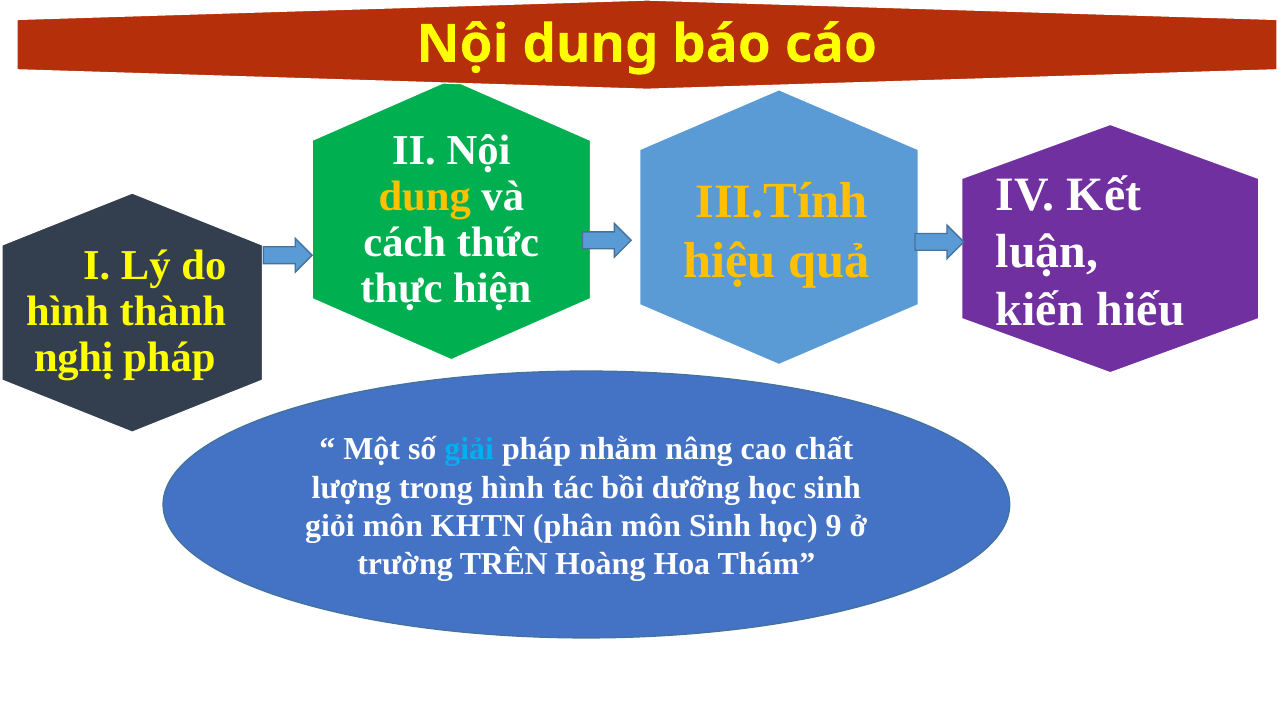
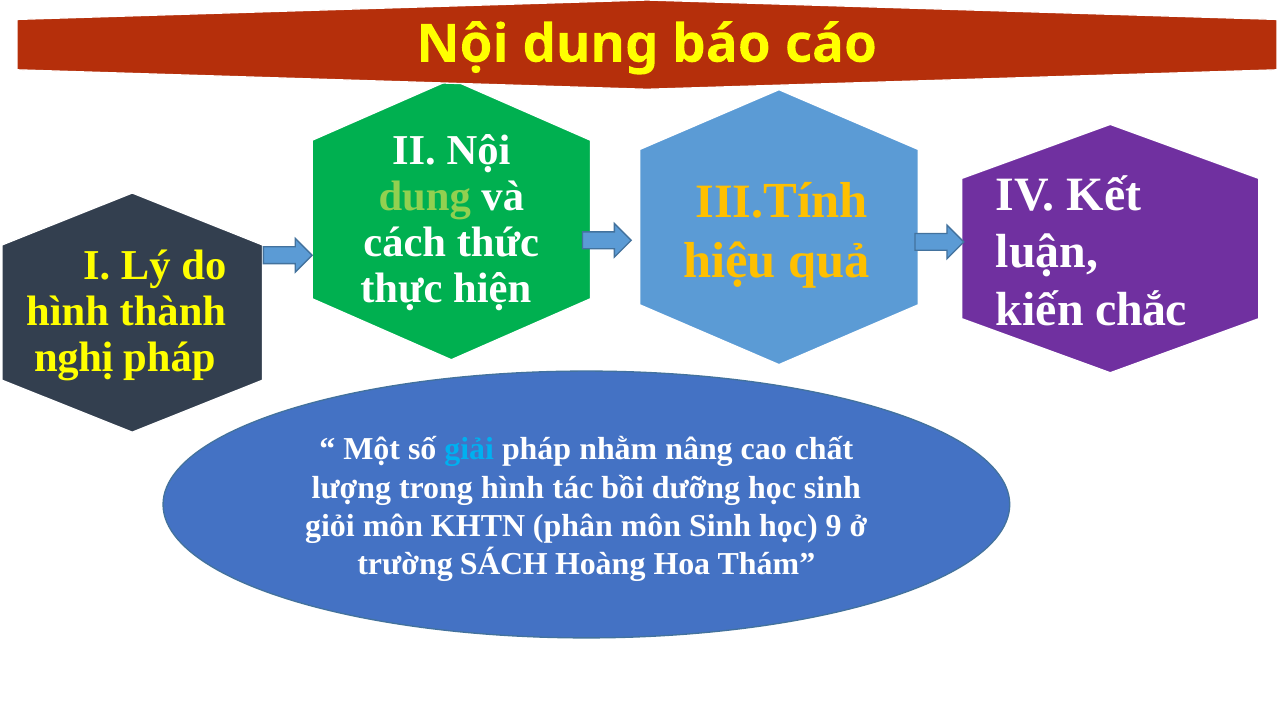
dung colour: yellow -> light green (425, 196)
hiếu: hiếu -> chắc (1141, 309)
TRÊN: TRÊN -> SÁCH (504, 564)
